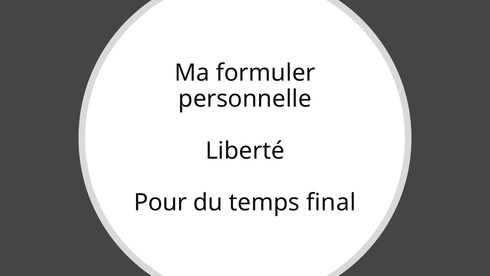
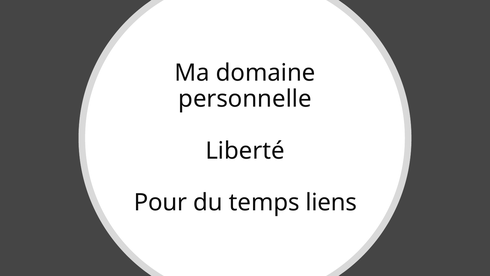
formuler: formuler -> domaine (266, 73)
final: final -> liens (331, 202)
